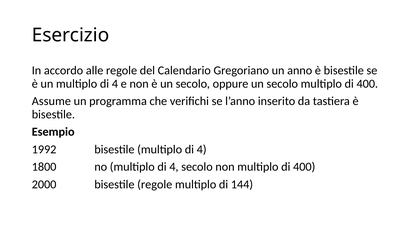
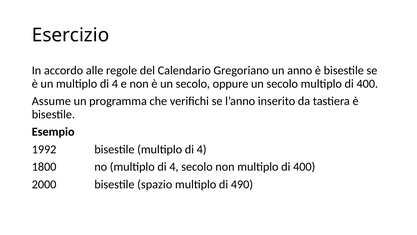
bisestile regole: regole -> spazio (155, 184)
144: 144 -> 490 (242, 184)
